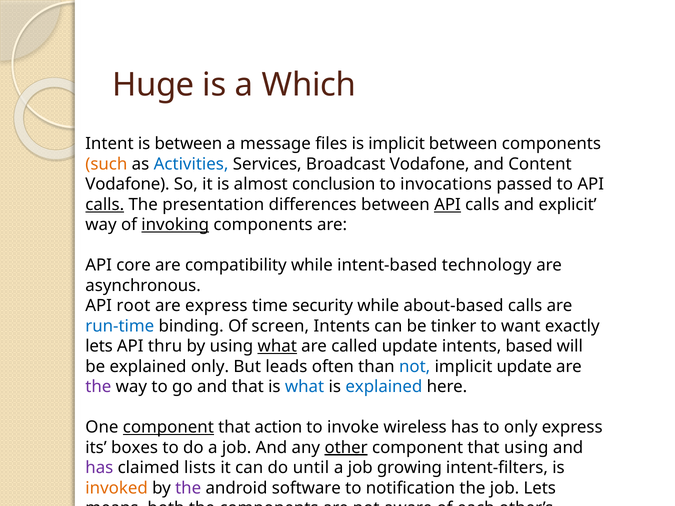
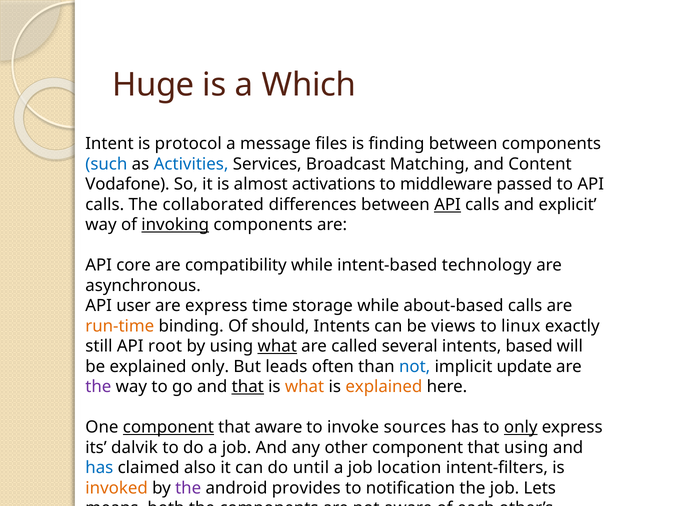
is between: between -> protocol (188, 144)
is implicit: implicit -> finding (397, 144)
such colour: orange -> blue (106, 164)
Broadcast Vodafone: Vodafone -> Matching (430, 164)
conclusion: conclusion -> activations (334, 184)
invocations: invocations -> middleware (446, 184)
calls underline: present -> none (105, 205)
presentation: presentation -> collaborated (213, 205)
root: root -> user (134, 306)
security: security -> storage (323, 306)
run-time colour: blue -> orange (120, 326)
screen: screen -> should (280, 326)
tinker: tinker -> views (453, 326)
want: want -> linux (521, 326)
lets: lets -> still (99, 346)
thru: thru -> root (165, 346)
called update: update -> several (410, 346)
that underline: none -> present (248, 387)
what colour: blue -> orange (305, 387)
explained colour: blue -> orange (384, 387)
that action: action -> aware (278, 427)
wireless: wireless -> sources (415, 427)
only underline: none -> present (521, 427)
boxes: boxes -> dalvik (134, 448)
other underline: present -> none (346, 448)
has colour: purple -> blue (99, 468)
lists: lists -> also (200, 468)
growing: growing -> location (409, 468)
software: software -> provides (306, 488)
